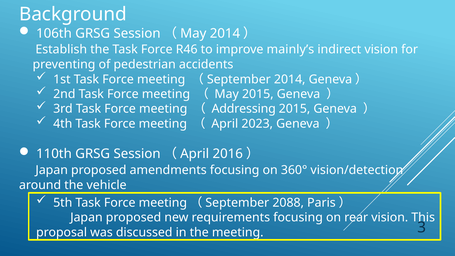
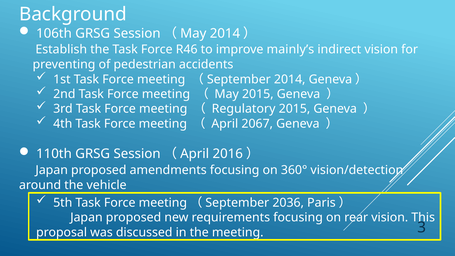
Addressing: Addressing -> Regulatory (244, 109)
2023: 2023 -> 2067 (257, 124)
2088: 2088 -> 2036 (288, 203)
